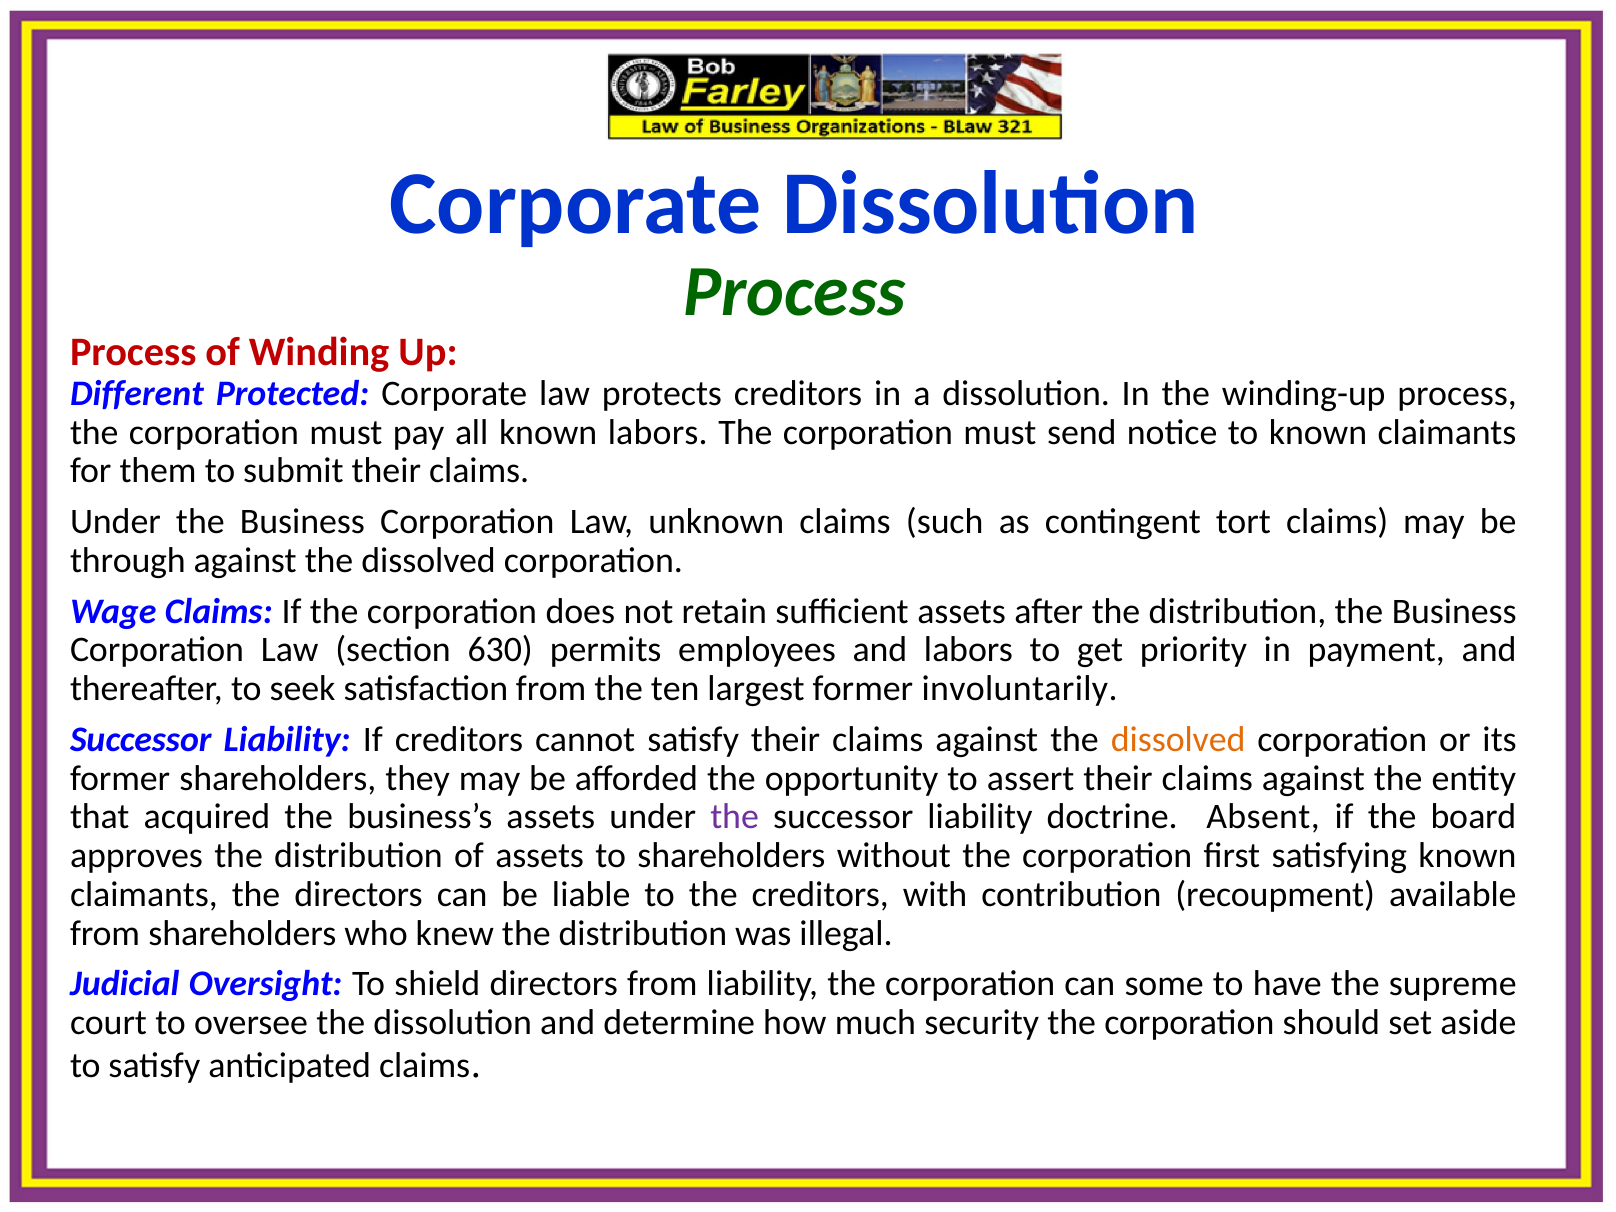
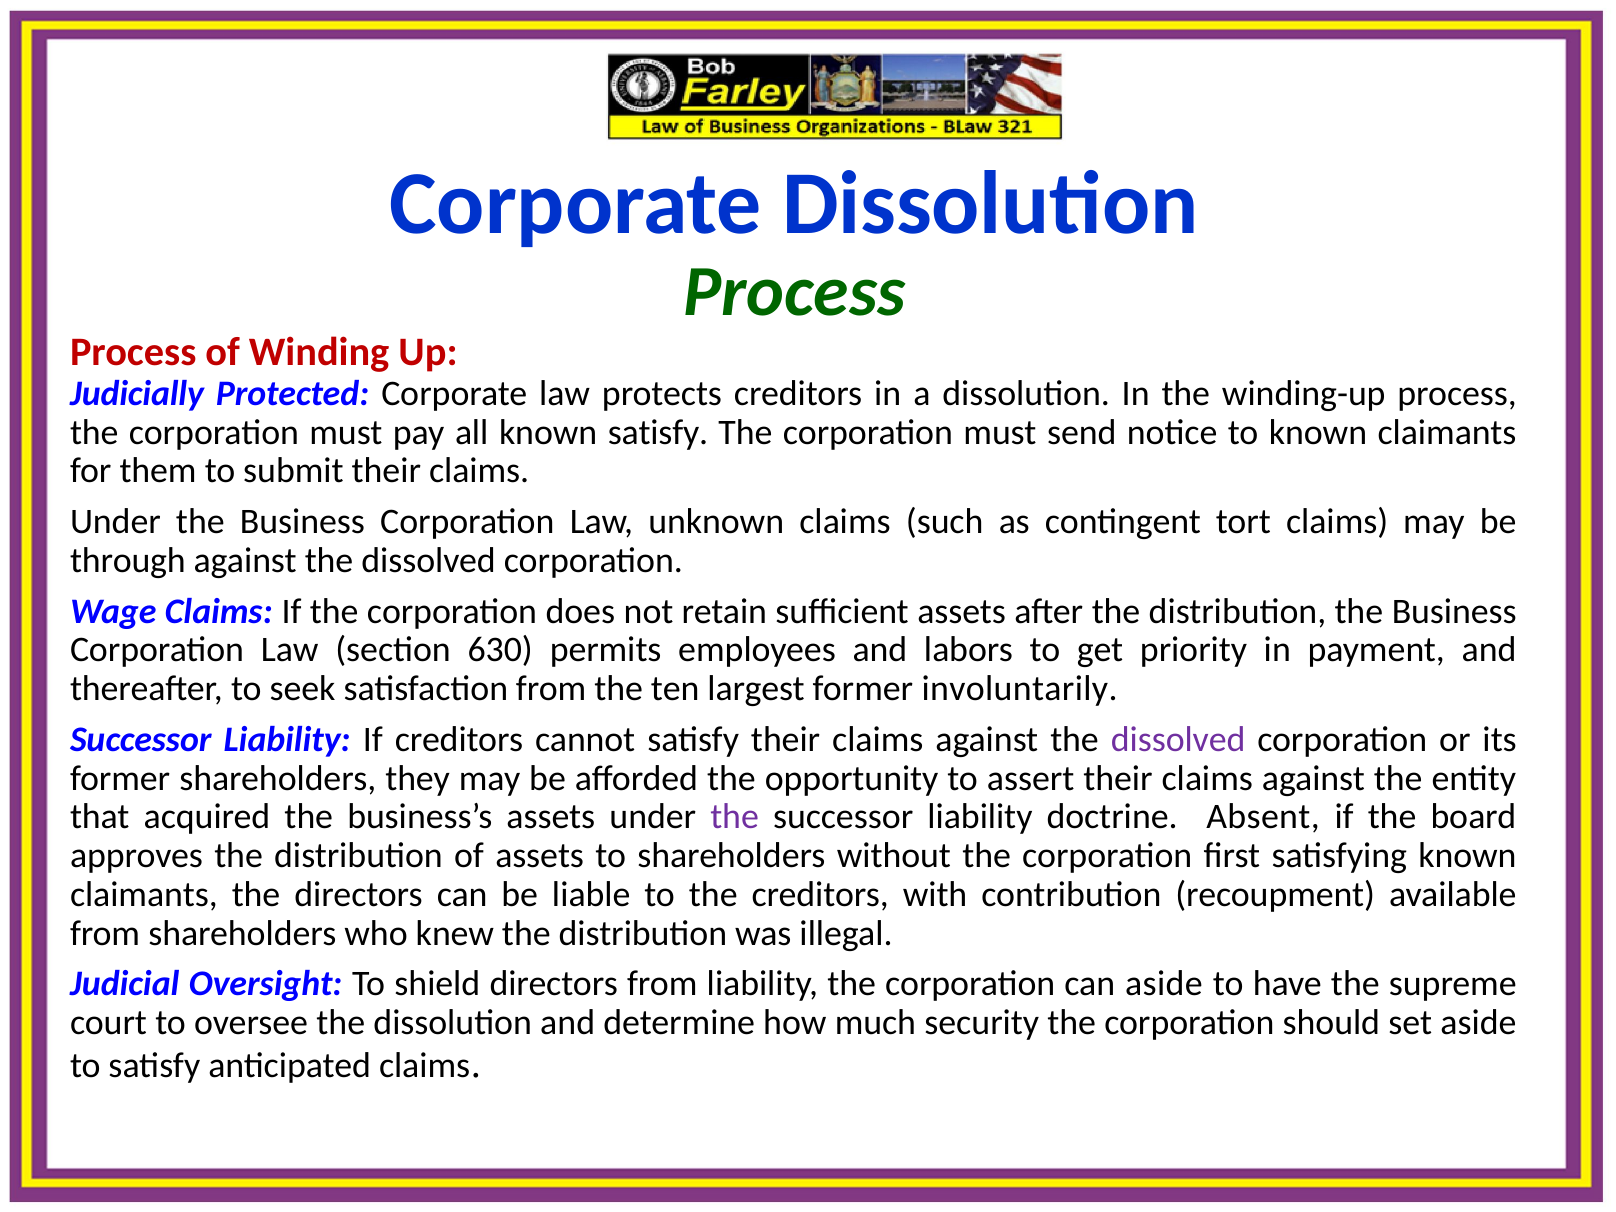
Different: Different -> Judicially (137, 394)
known labors: labors -> satisfy (658, 432)
dissolved colour: orange -> purple (1178, 740)
can some: some -> aside (1164, 984)
